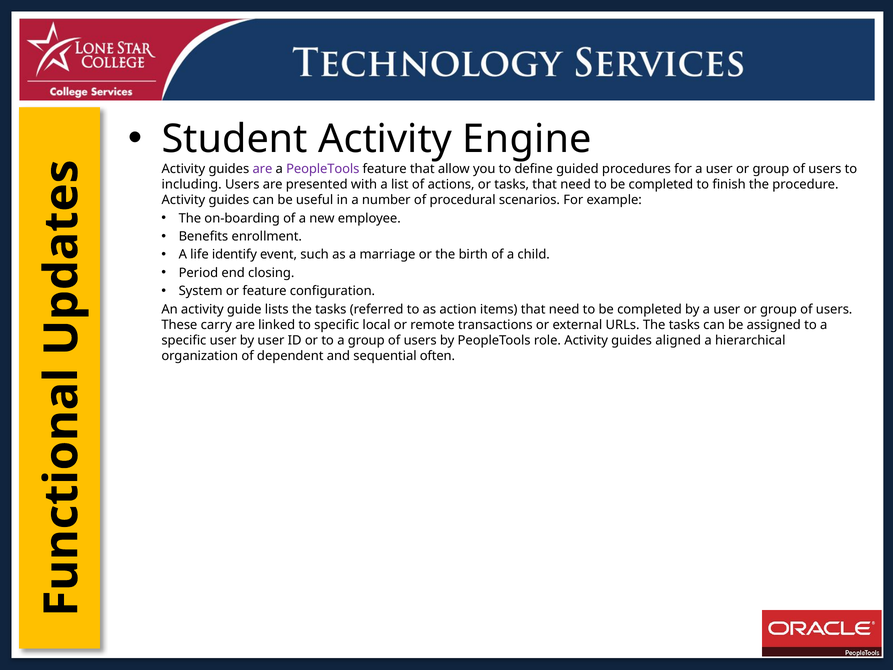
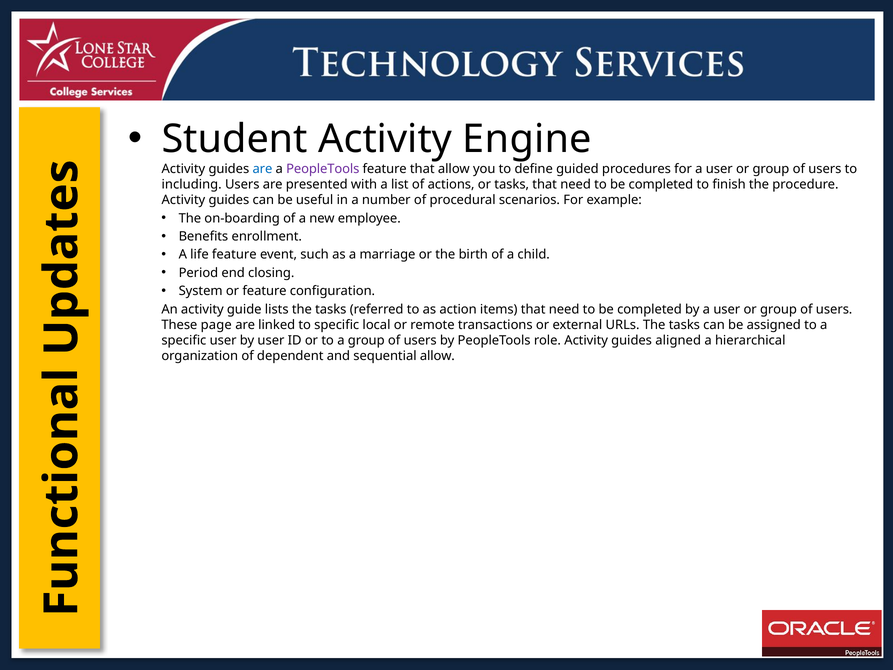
are colour: purple -> blue (262, 169)
life identify: identify -> feature (234, 255)
carry: carry -> page (216, 325)
sequential often: often -> allow (437, 356)
